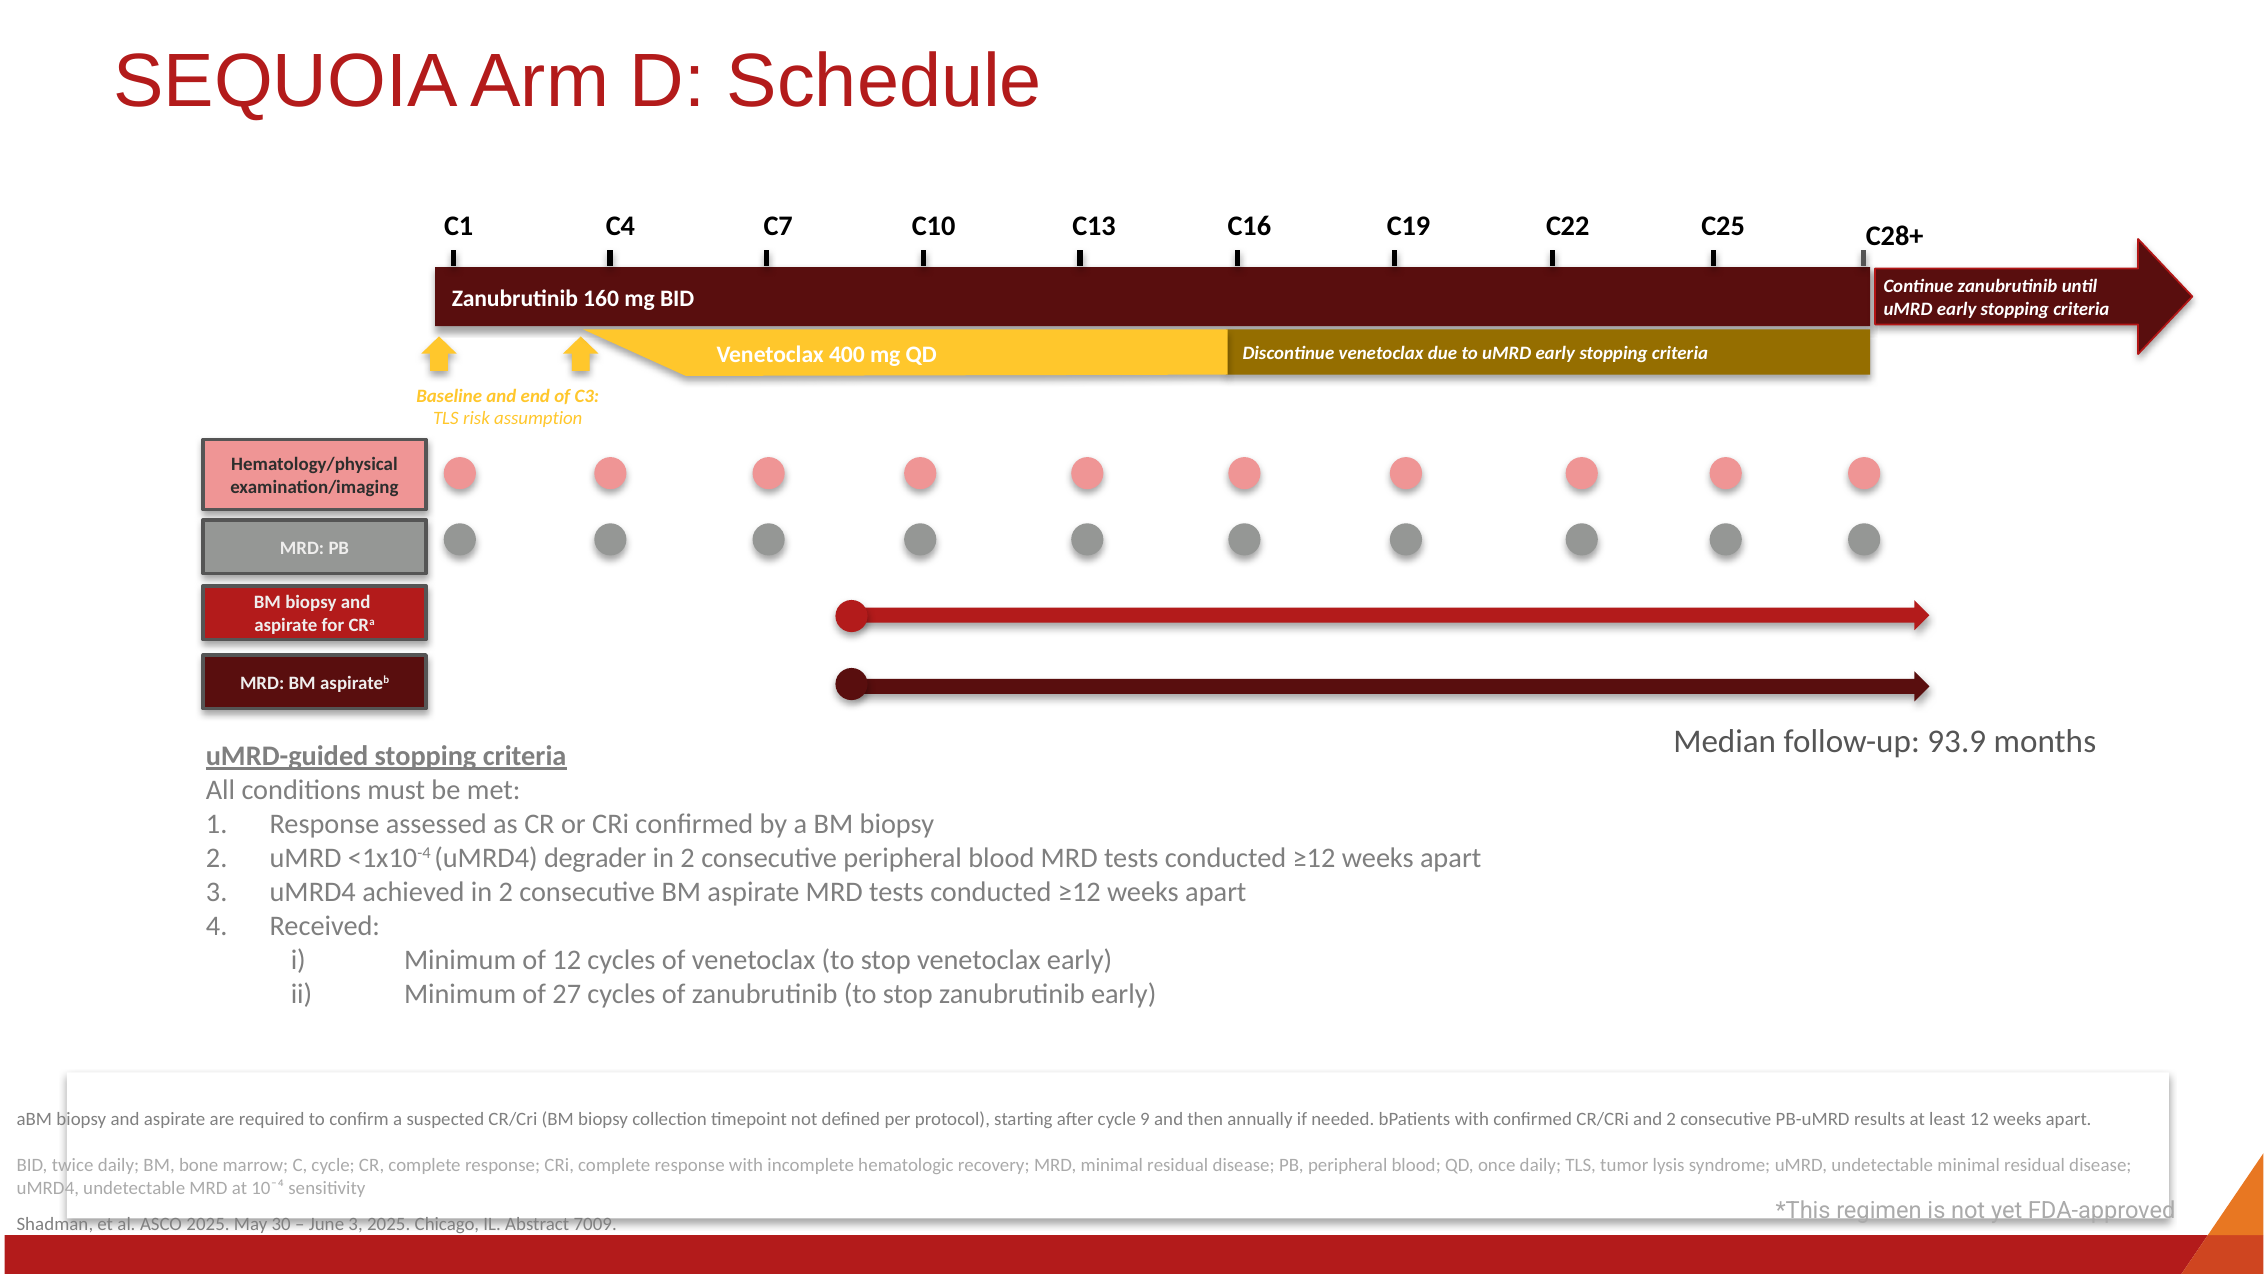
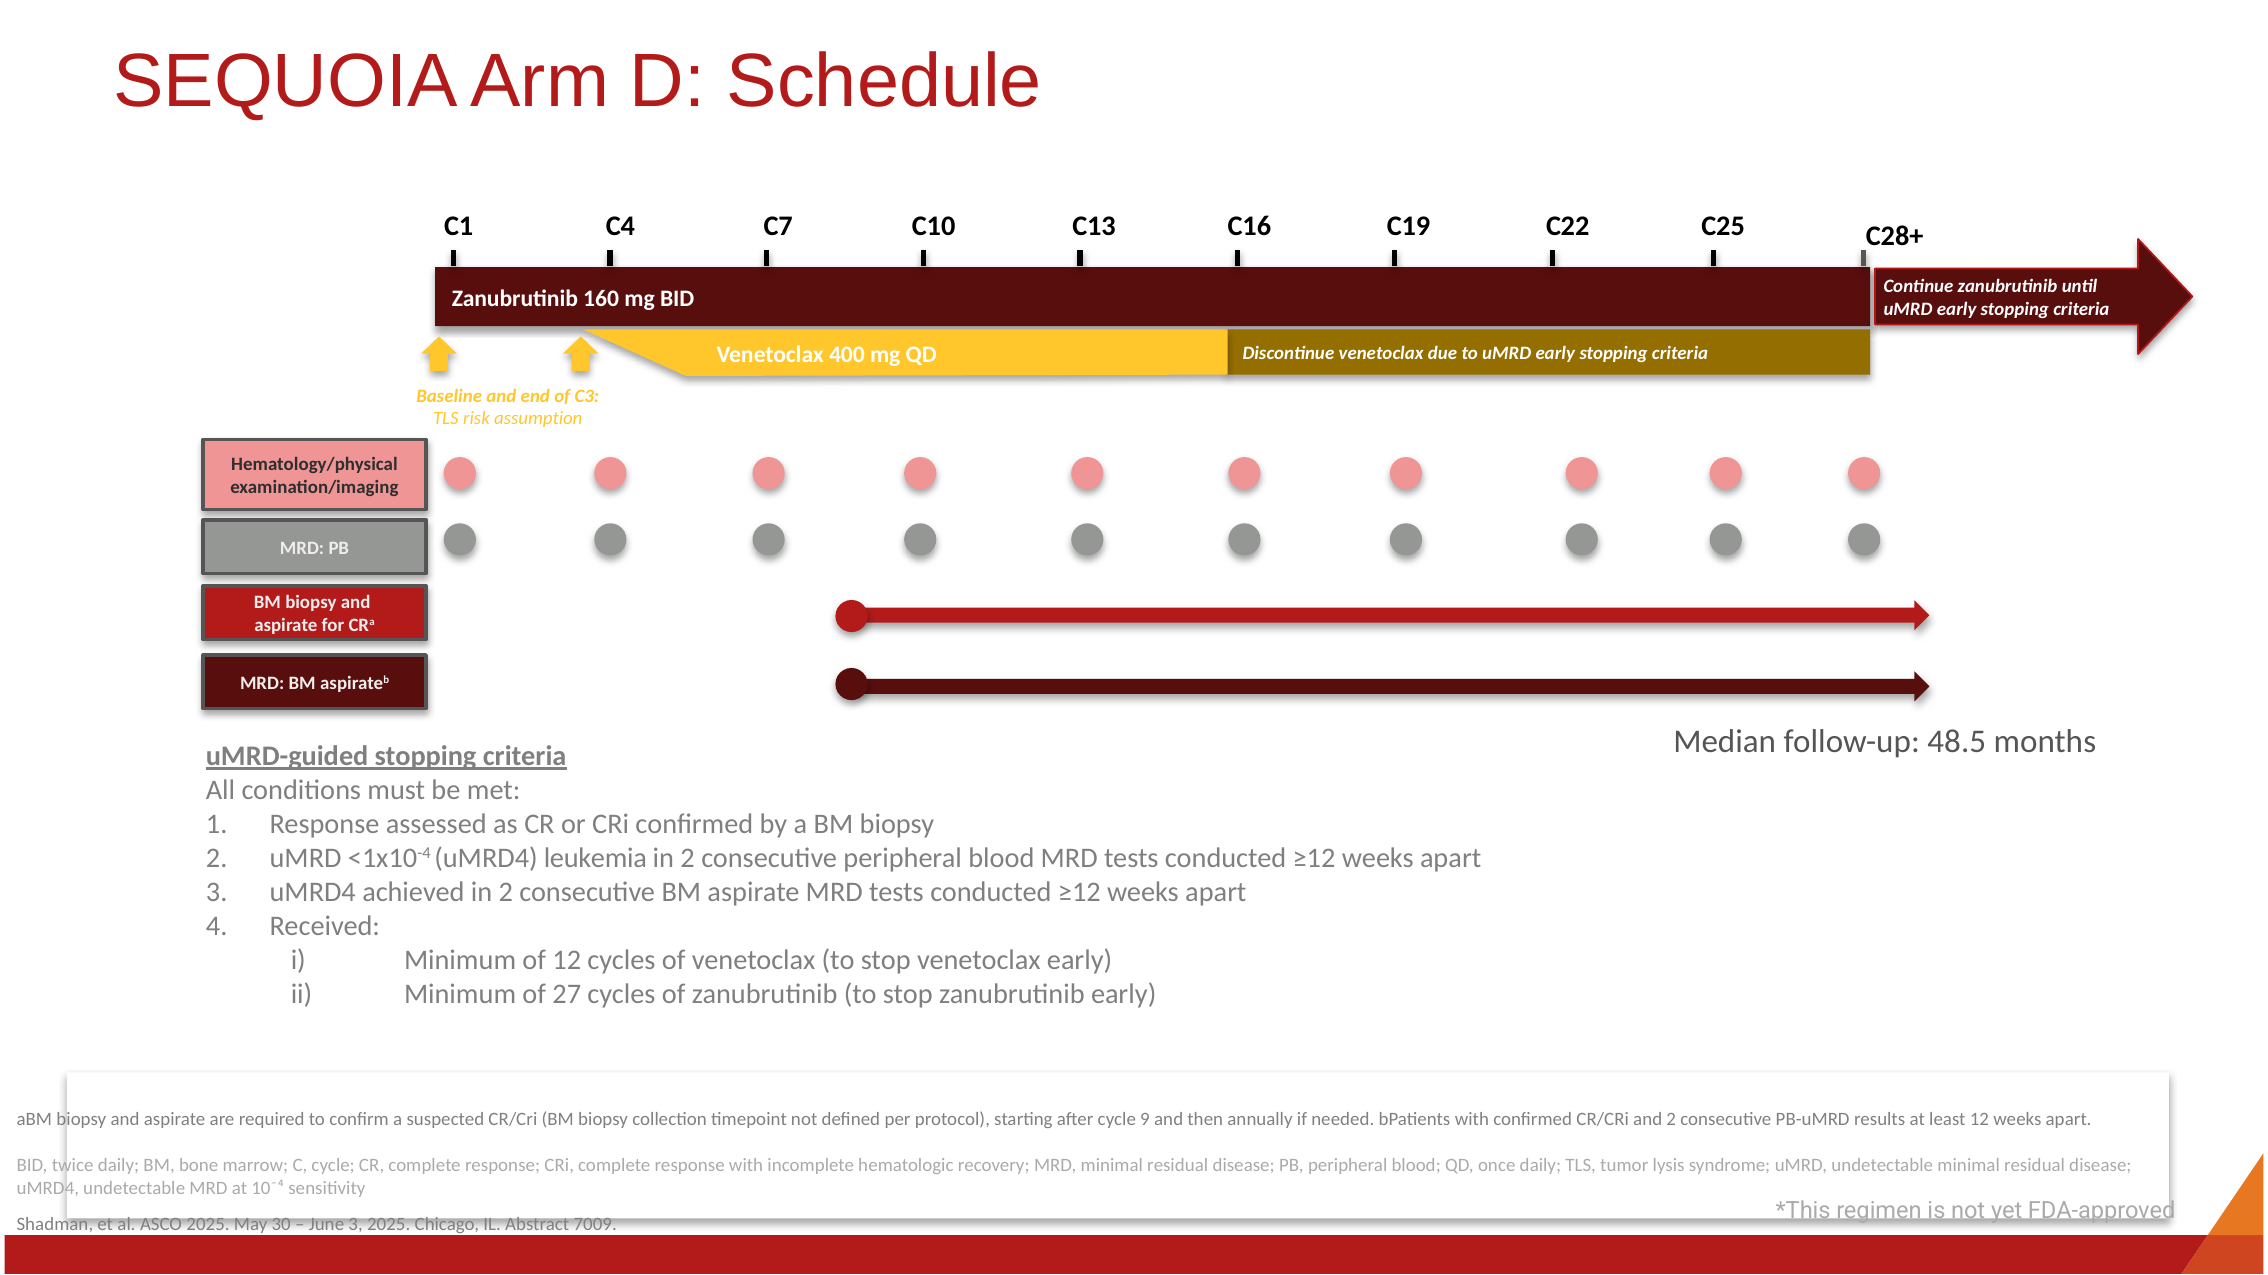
93.9: 93.9 -> 48.5 (1957, 742)
degrader: degrader -> leukemia (595, 858)
